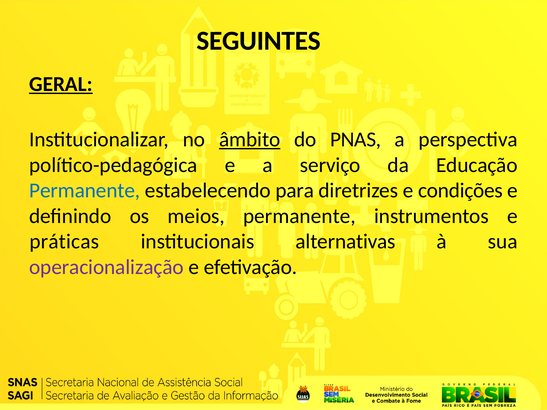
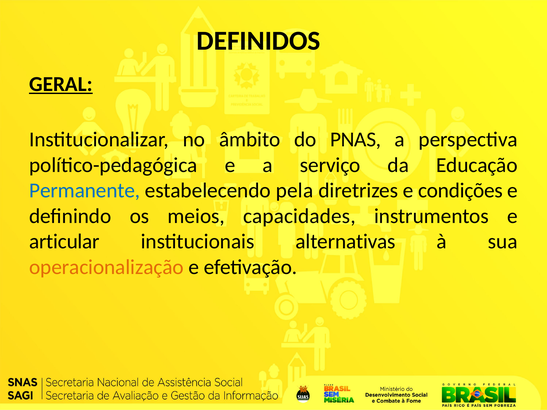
SEGUINTES: SEGUINTES -> DEFINIDOS (259, 41)
âmbito underline: present -> none (250, 140)
para: para -> pela (295, 191)
meios permanente: permanente -> capacidades (299, 216)
práticas: práticas -> articular (64, 242)
operacionalização colour: purple -> orange (106, 267)
